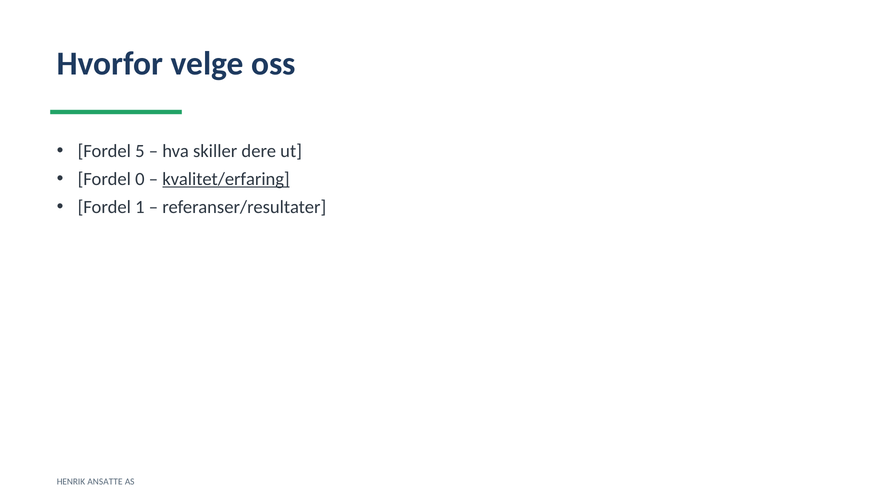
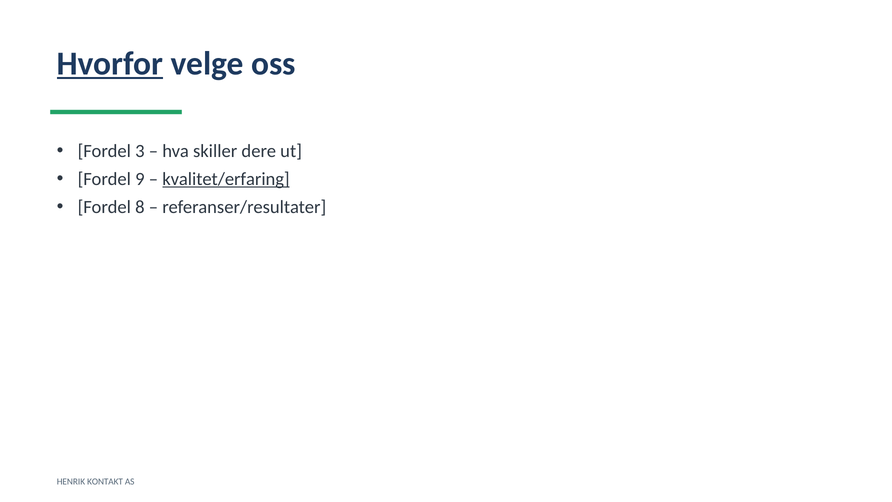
Hvorfor underline: none -> present (110, 64)
5: 5 -> 3 (140, 151)
0: 0 -> 9 (140, 179)
1: 1 -> 8 (140, 207)
ANSATTE: ANSATTE -> KONTAKT (105, 481)
